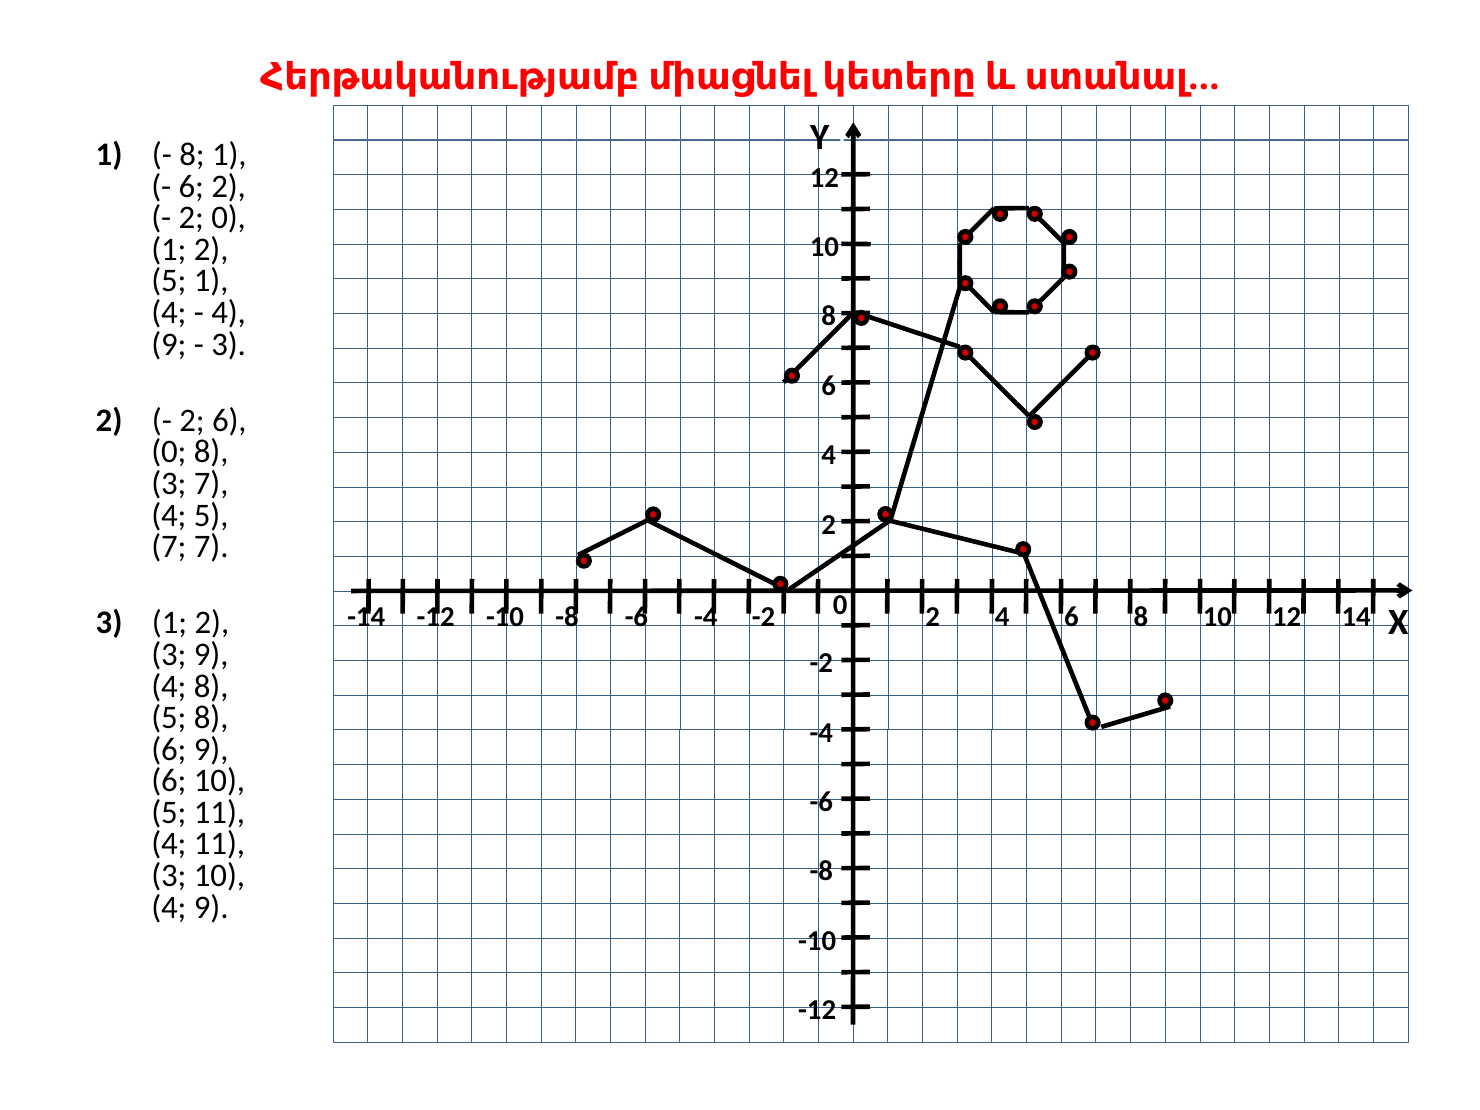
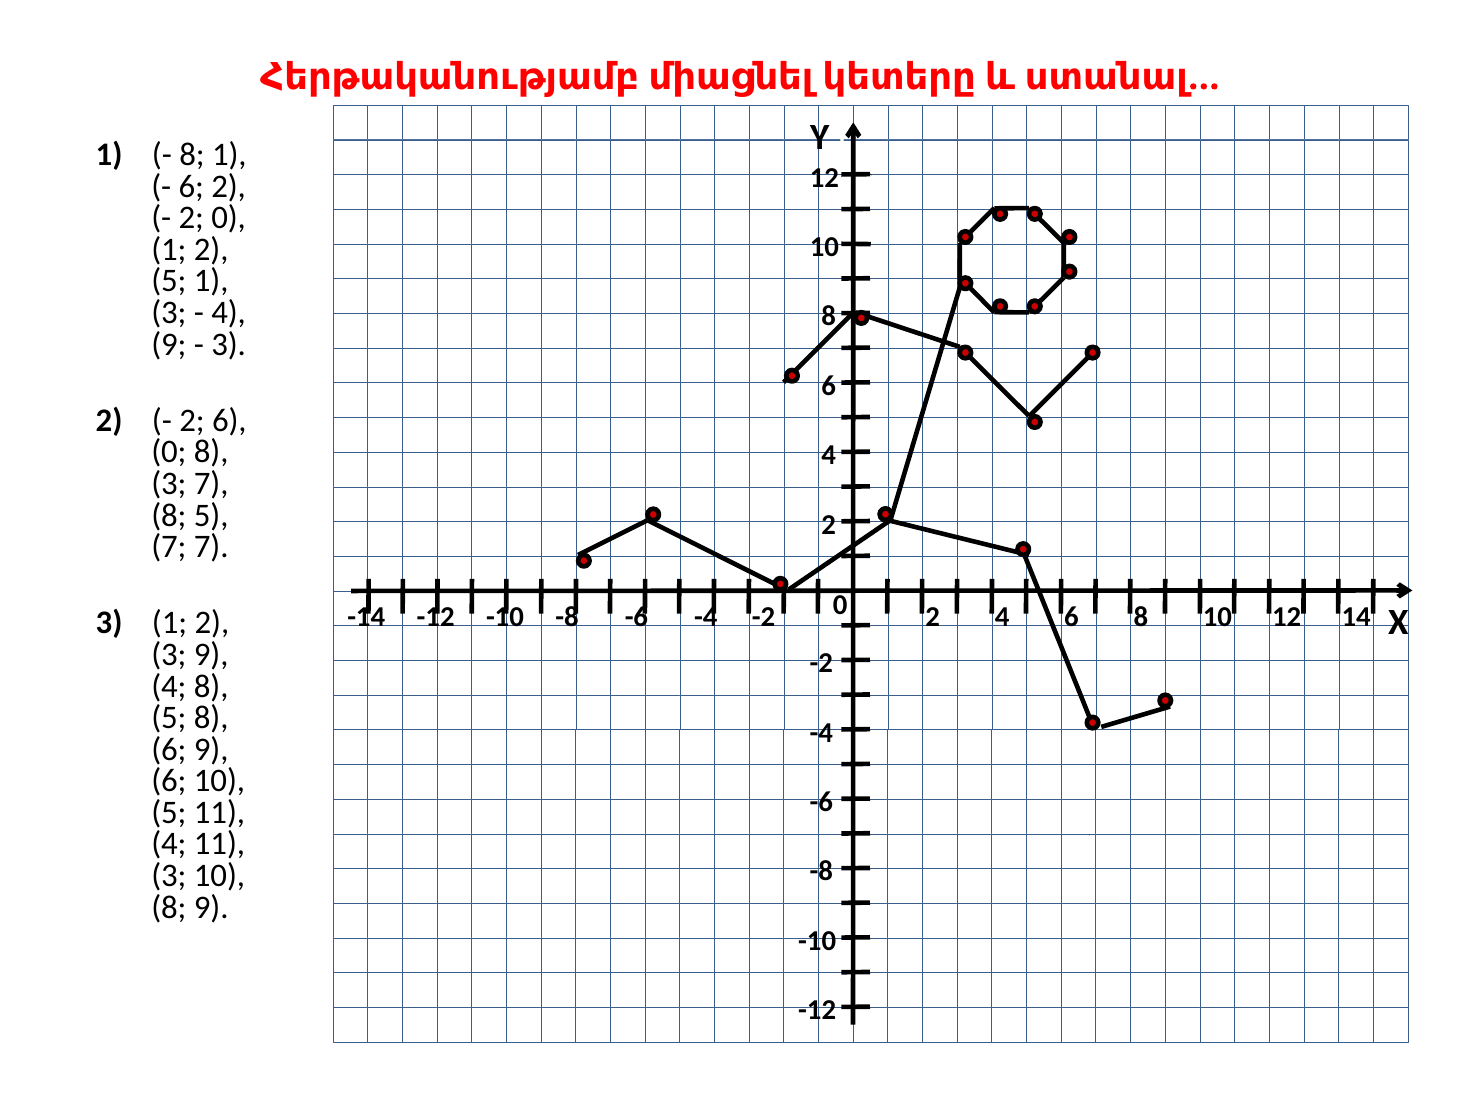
4: 4 -> 3 (169, 313)
4: 4 -> 8 (169, 515)
4: 4 -> 8 (169, 907)
